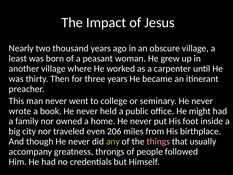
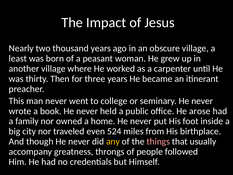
might: might -> arose (200, 111)
206: 206 -> 524 (114, 131)
any colour: light green -> yellow (113, 141)
